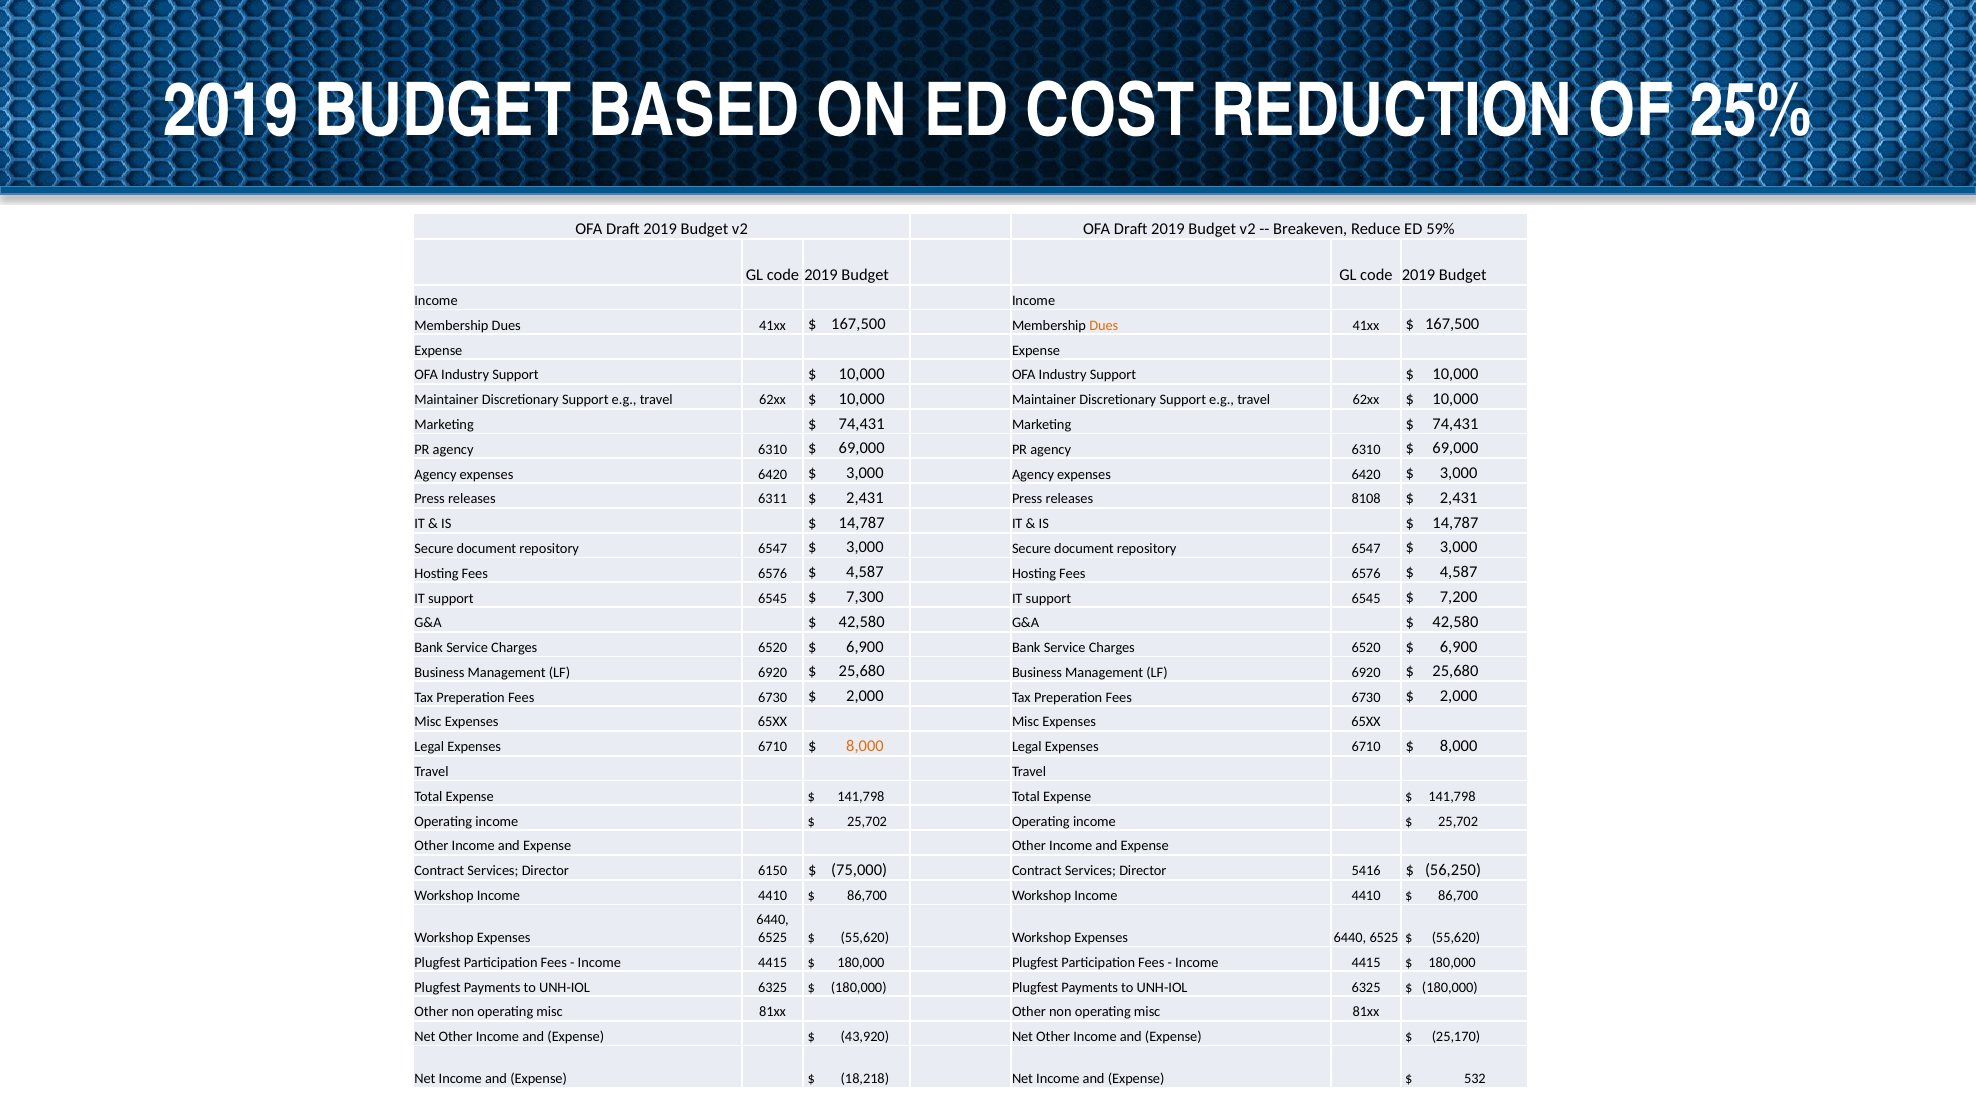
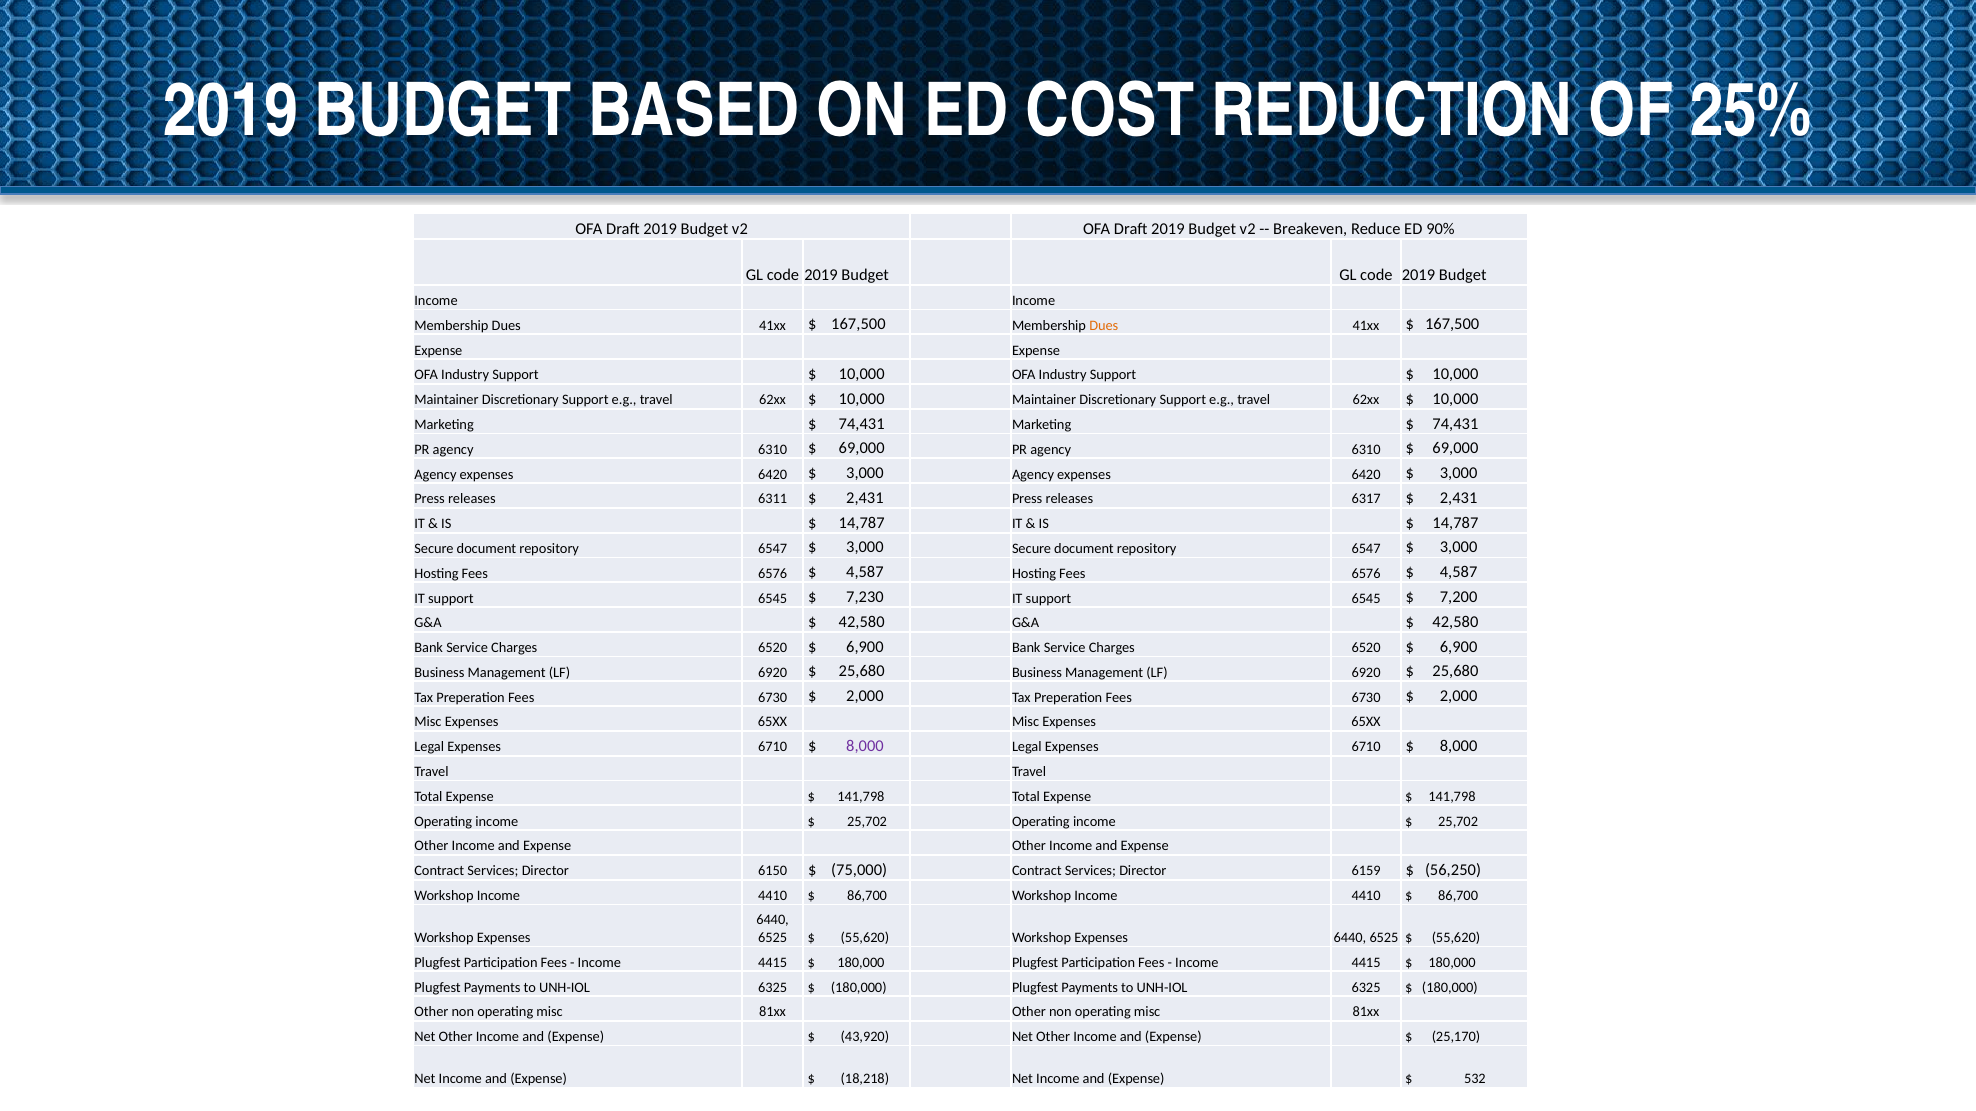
59%: 59% -> 90% (1440, 229)
8108: 8108 -> 6317 (1366, 499)
7,300: 7,300 -> 7,230 (865, 597)
8,000 colour: orange -> purple (865, 746)
5416: 5416 -> 6159 (1366, 871)
